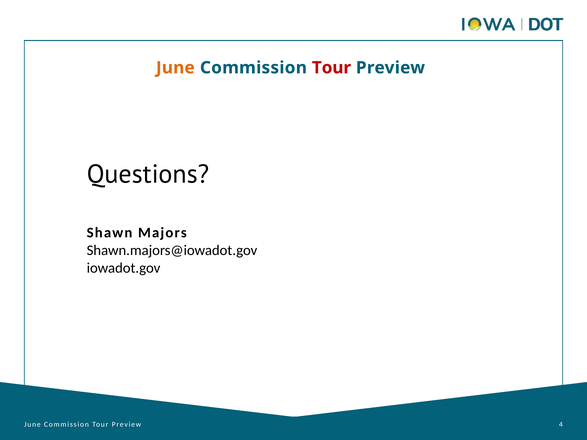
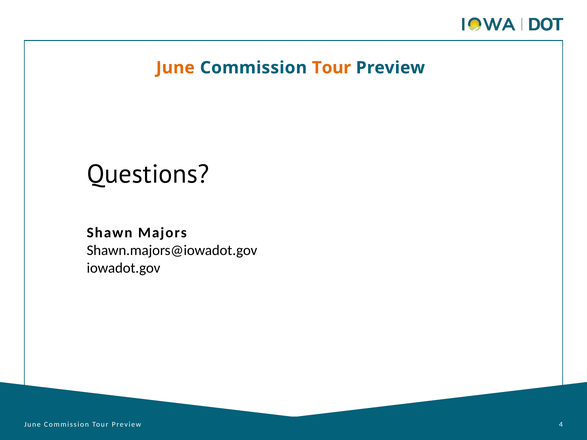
Tour colour: red -> orange (331, 68)
